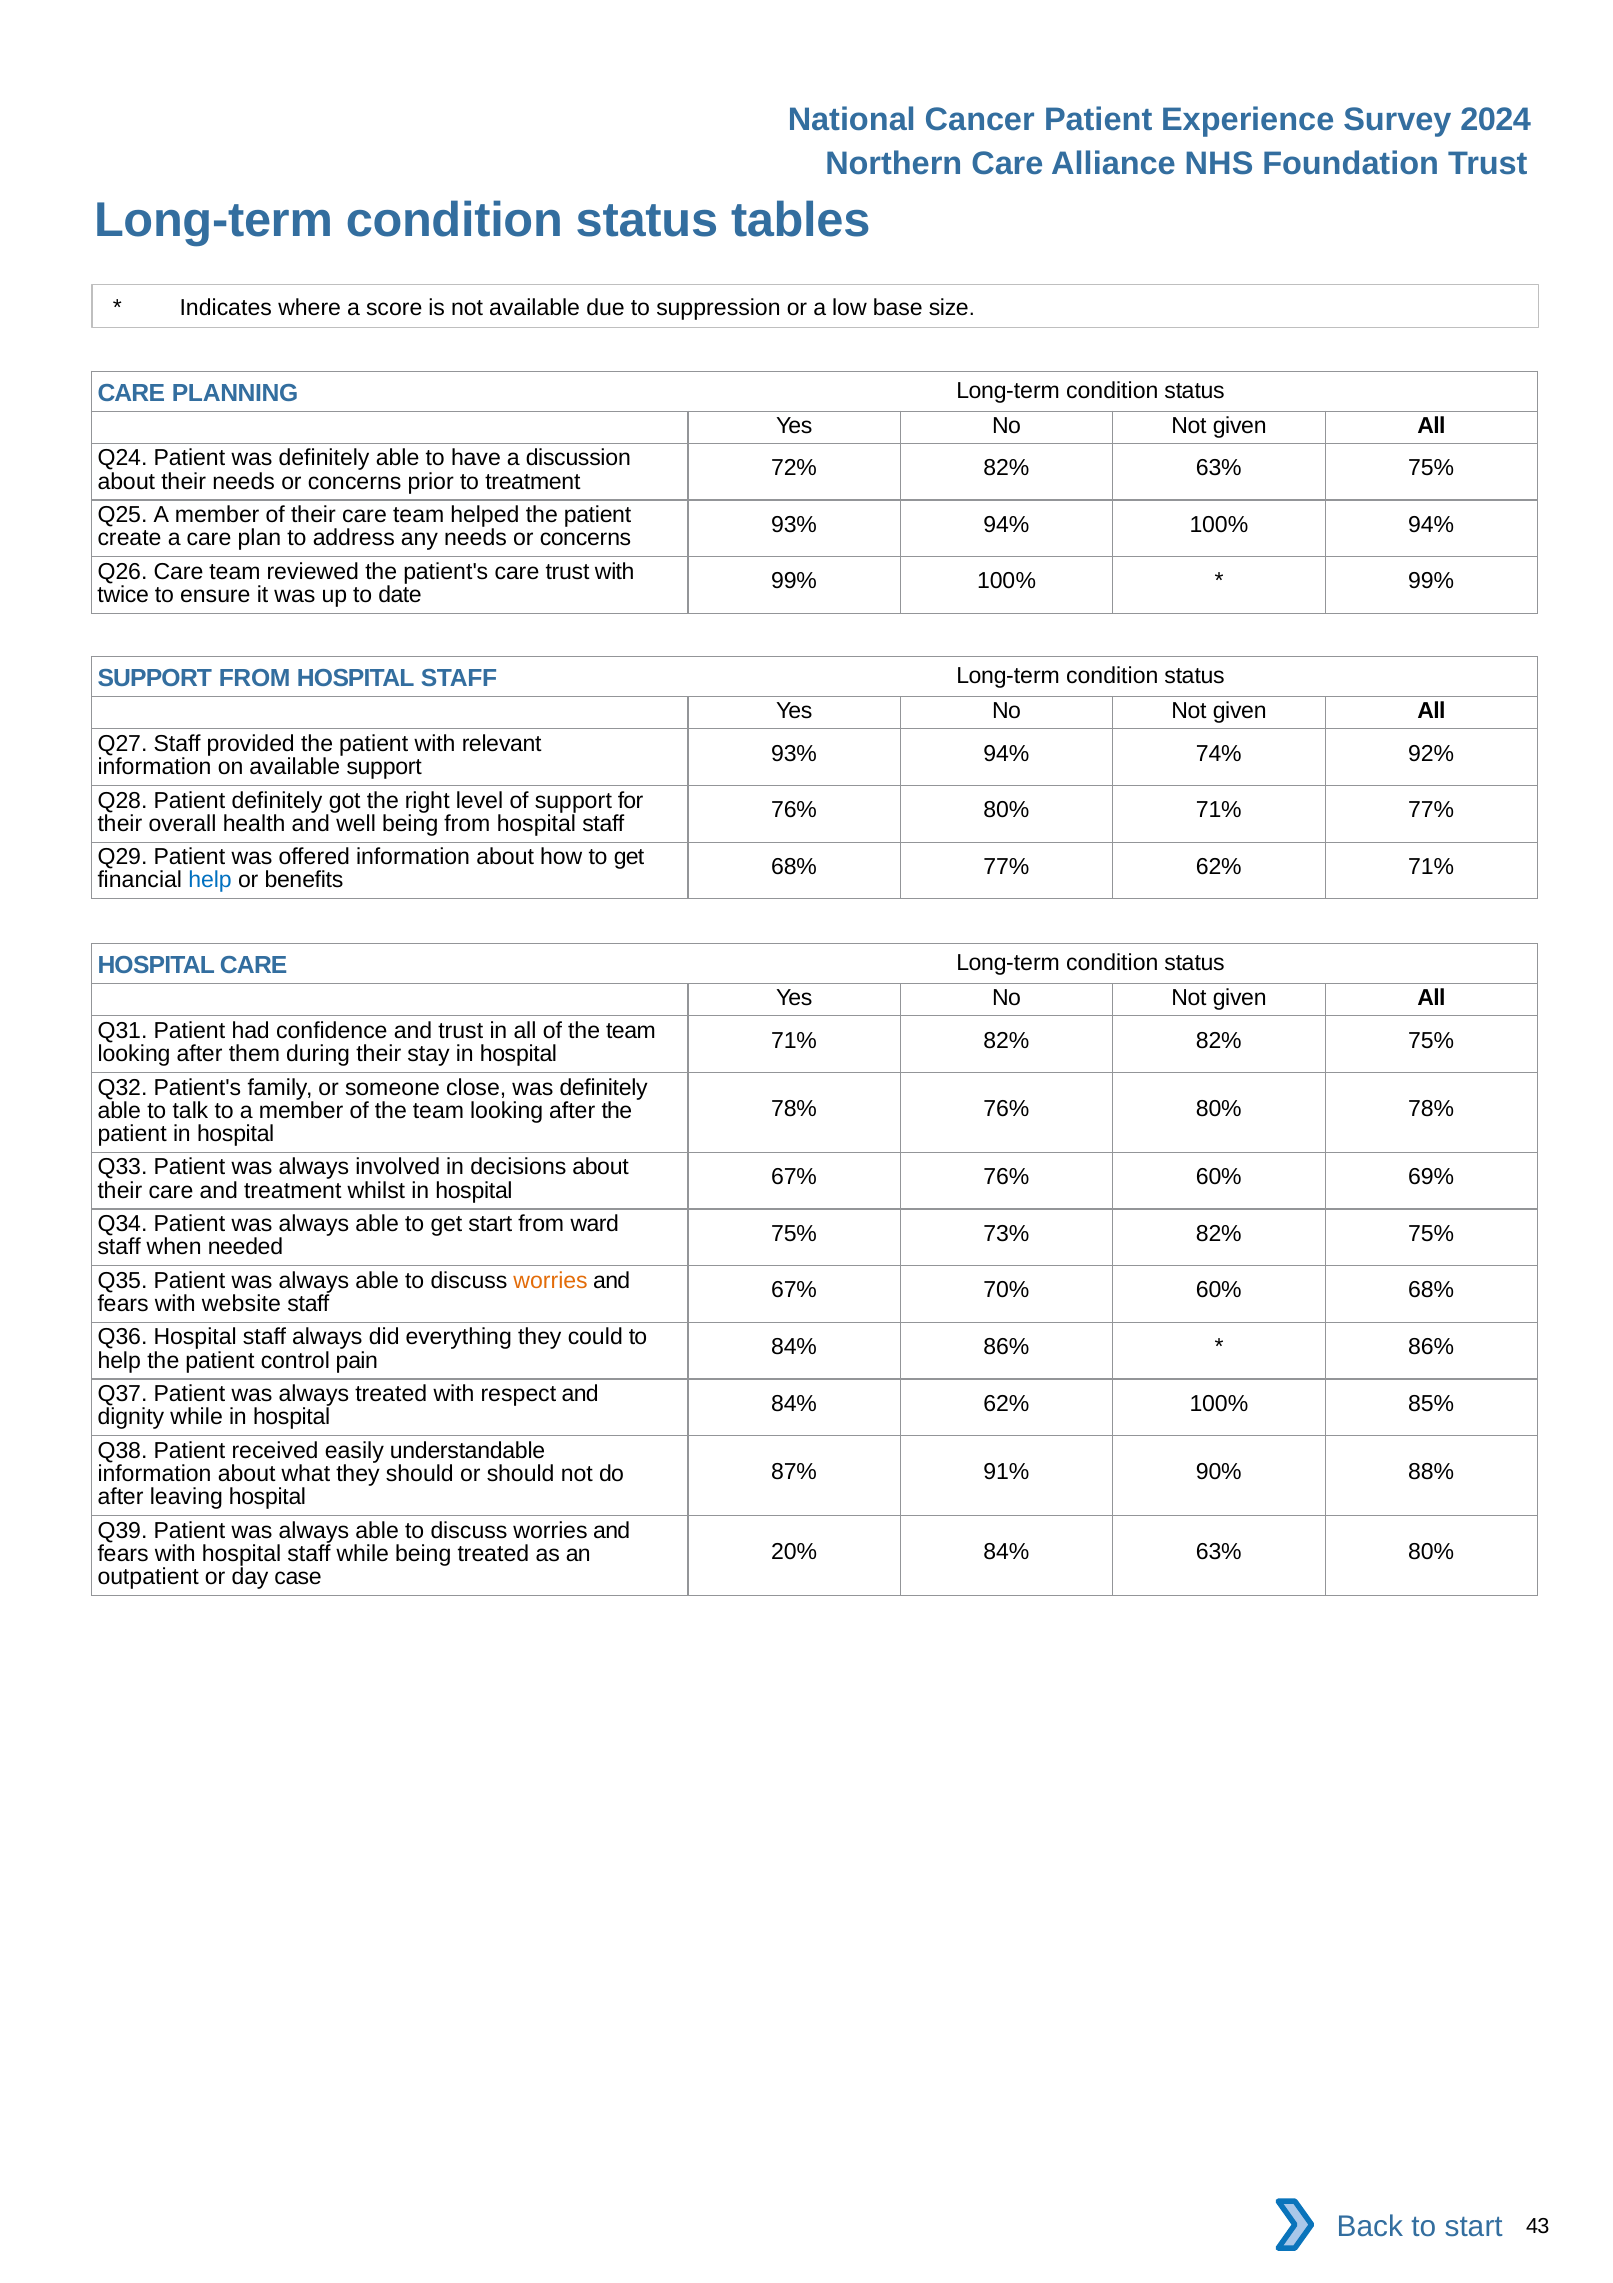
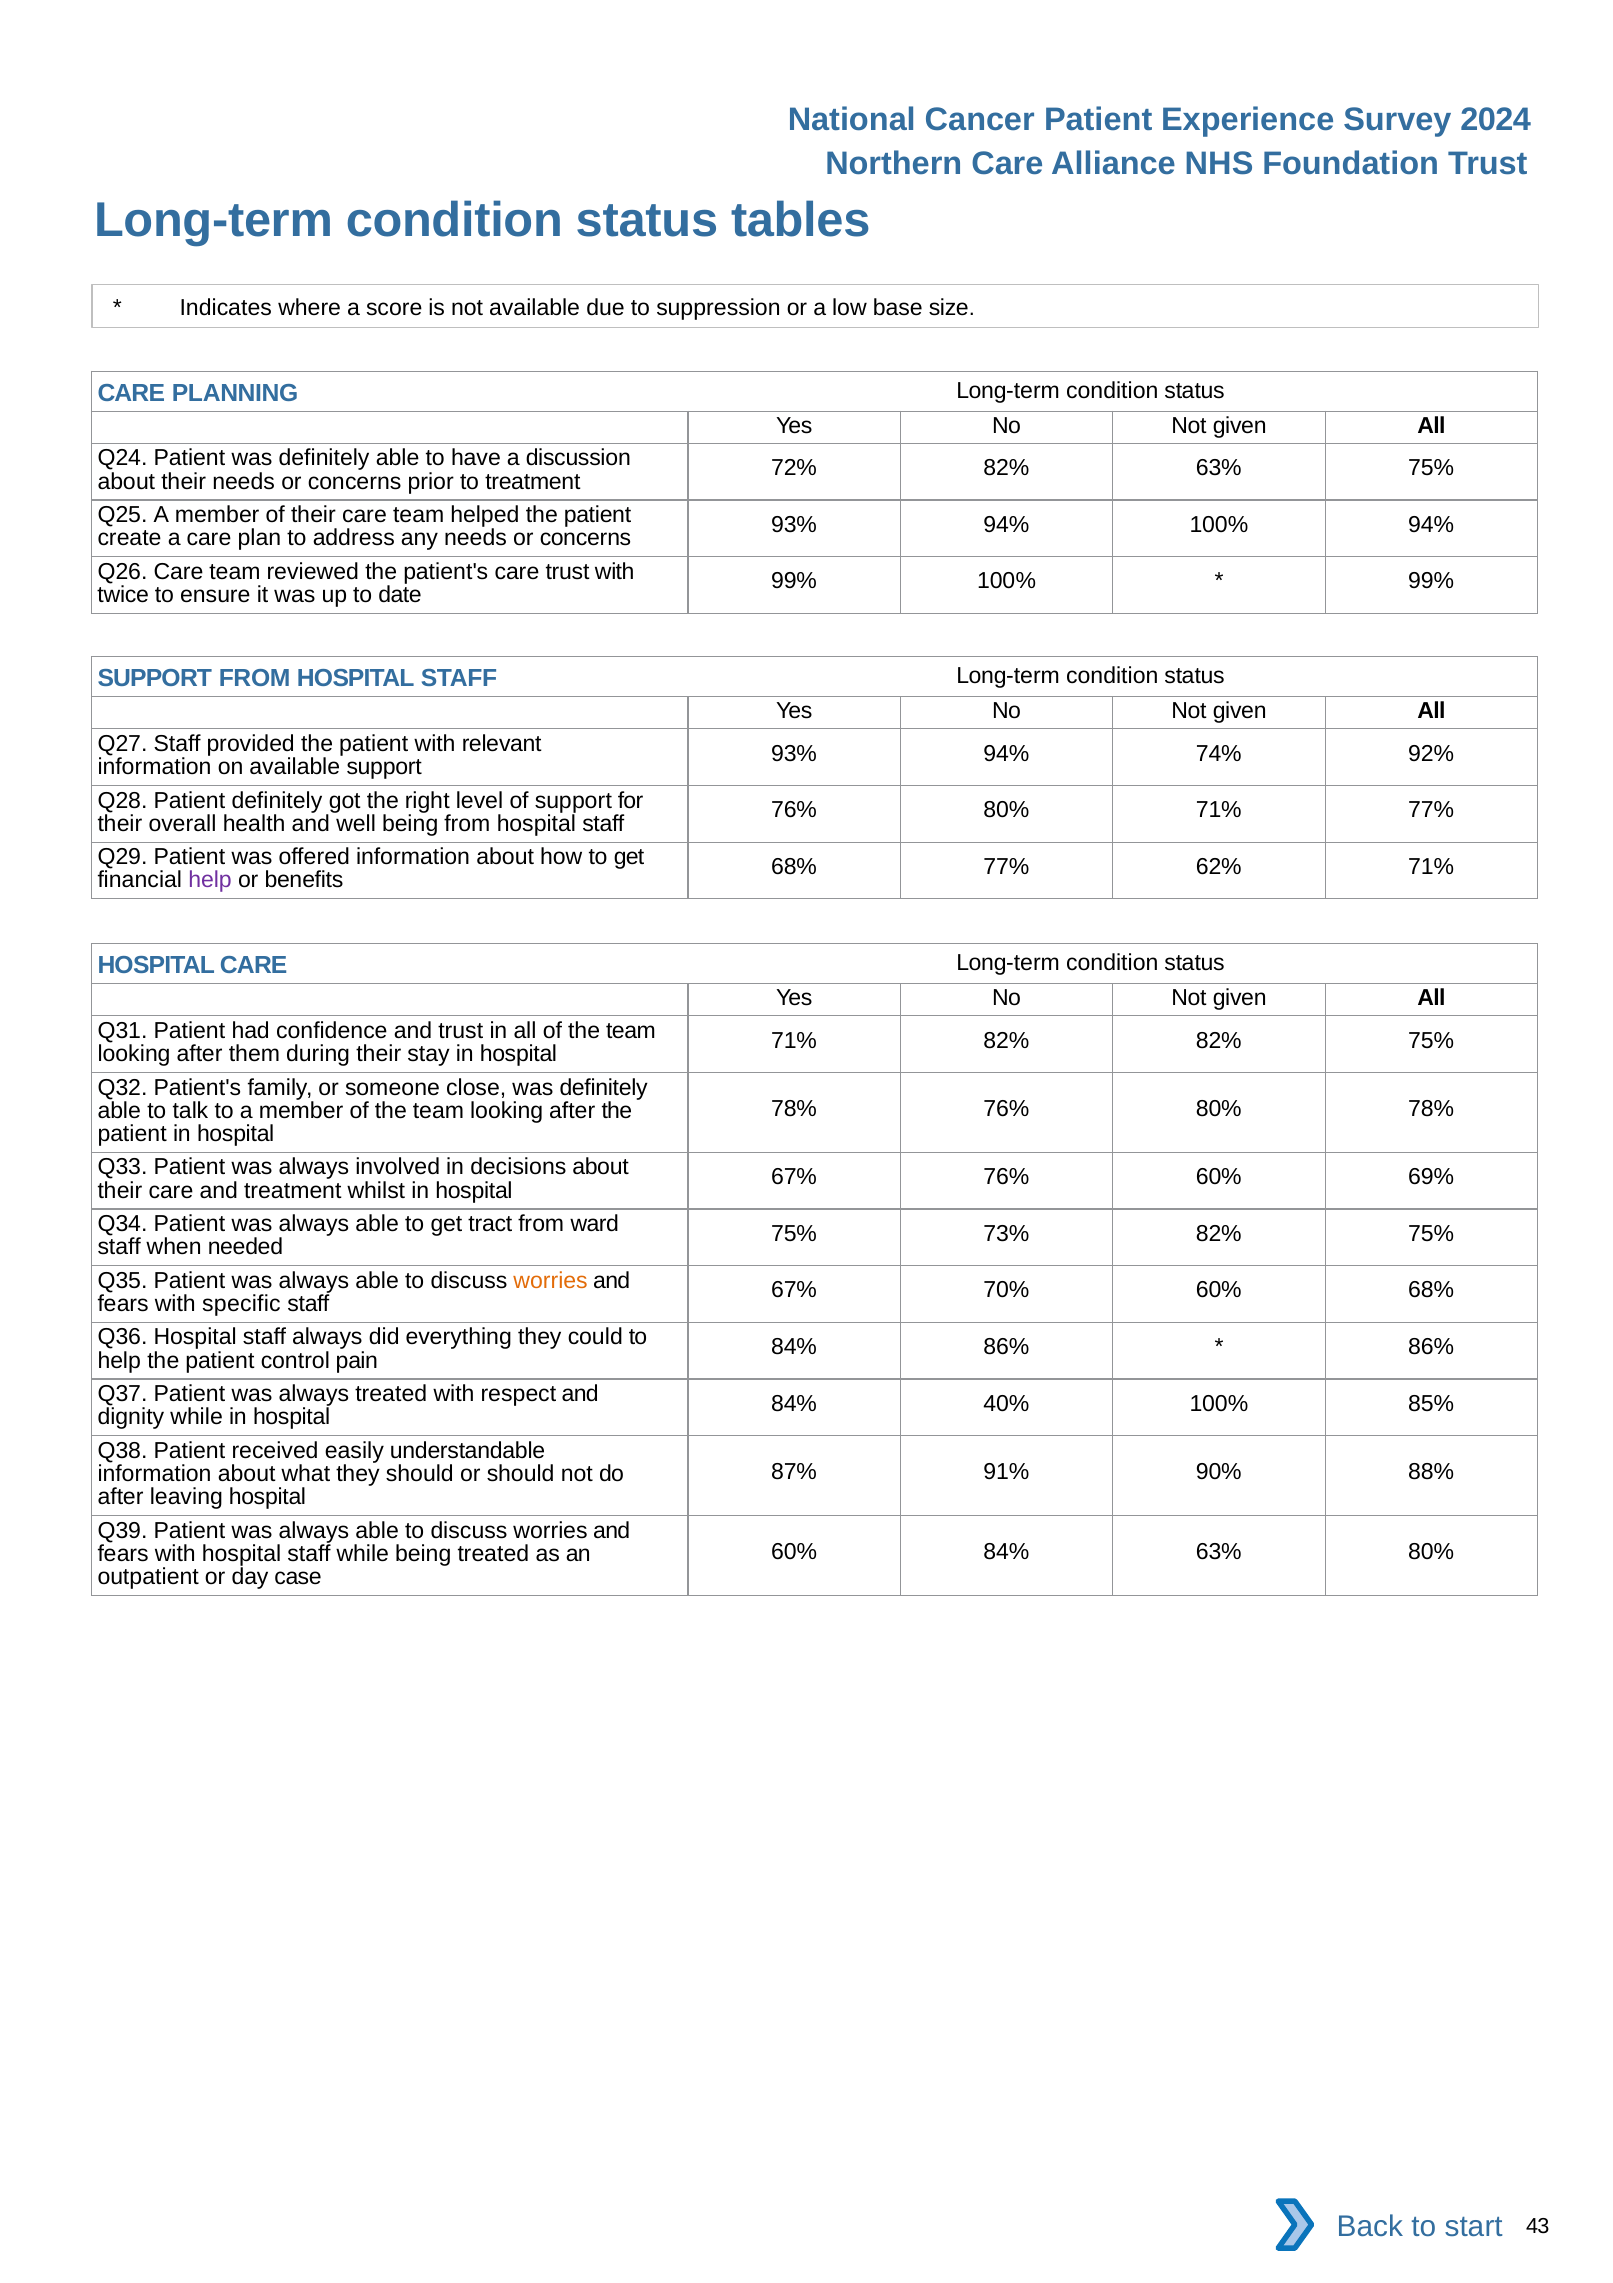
help colour: blue -> purple (210, 880)
get start: start -> tract (490, 1224)
website: website -> specific (241, 1304)
84% 62%: 62% -> 40% (1006, 1403)
20%: 20% -> 60% (794, 1552)
